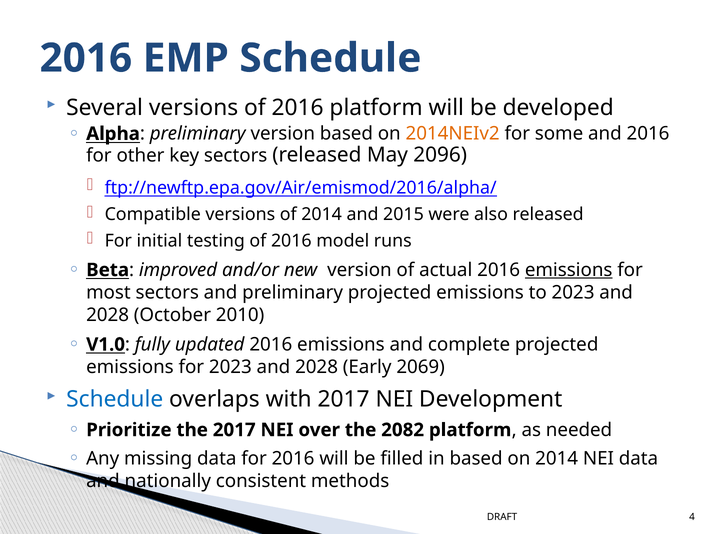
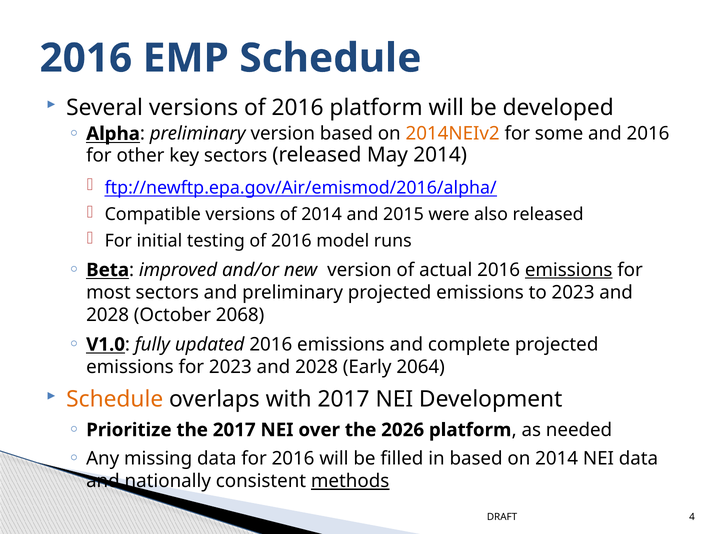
May 2096: 2096 -> 2014 (440, 155)
2010: 2010 -> 2068 (240, 315)
2069: 2069 -> 2064 (421, 367)
Schedule colour: blue -> orange (115, 399)
2082: 2082 -> 2026 (403, 430)
methods underline: none -> present (350, 481)
